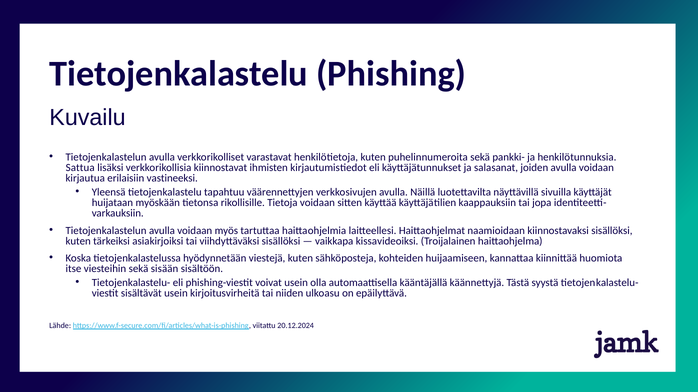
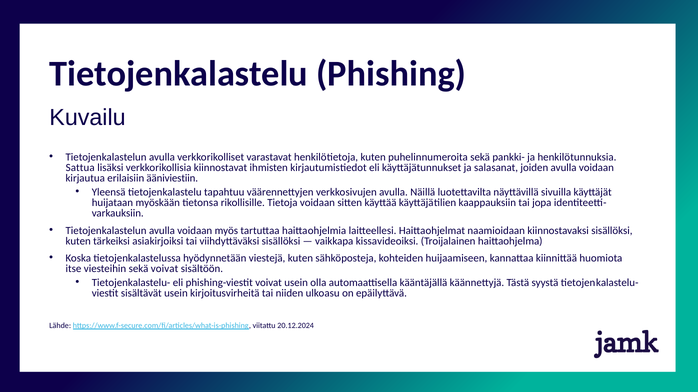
vastineeksi: vastineeksi -> ääniviestiin (172, 178)
sekä sisään: sisään -> voivat (165, 269)
